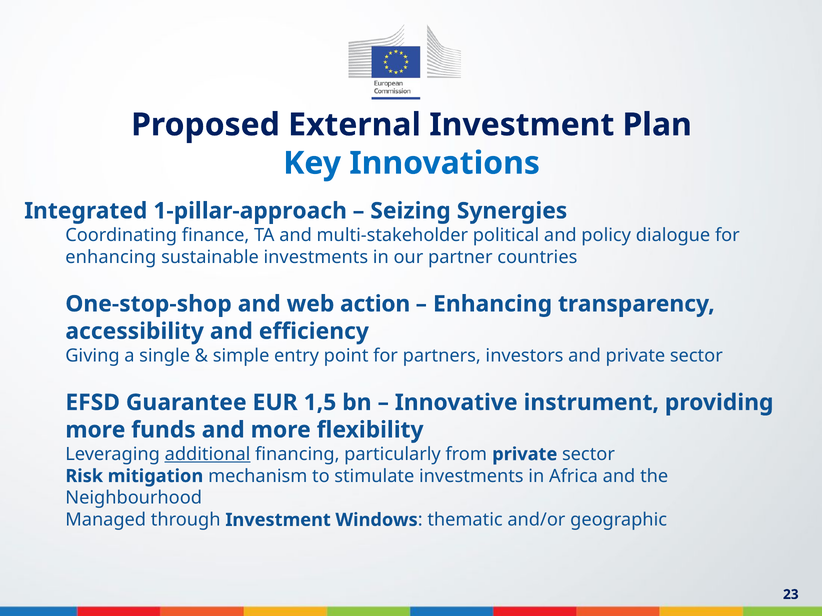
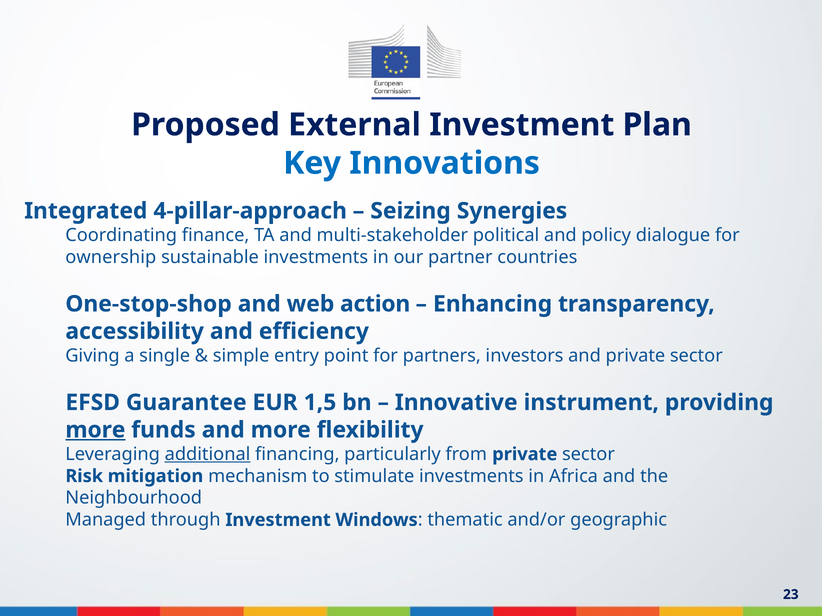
1-pillar-approach: 1-pillar-approach -> 4-pillar-approach (250, 211)
enhancing: enhancing -> ownership (111, 257)
more underline: none -> present (95, 430)
